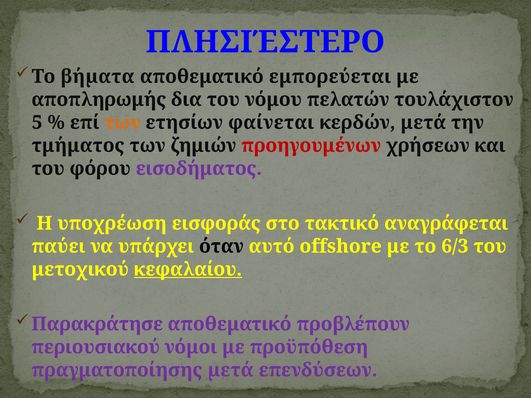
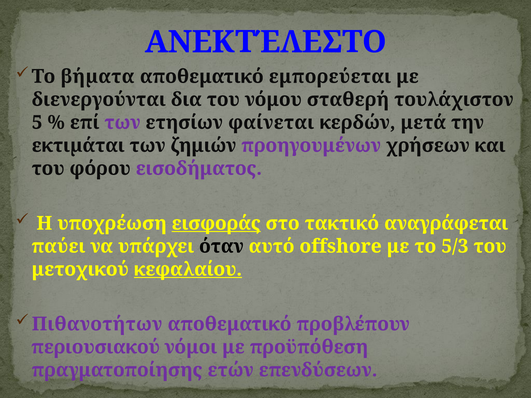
ΠΛΗΣΙΈΣΤΕΡΟ: ΠΛΗΣΙΈΣΤΕΡΟ -> ΑΝΕΚΤΈΛΕΣΤΟ (266, 42)
αποπληρωμής: αποπληρωμής -> διενεργούνται (99, 100)
πελατών: πελατών -> σταθερή (348, 100)
των colour: orange -> purple (122, 123)
τμήματος: τμήματος -> εκτιµάται (78, 146)
προηγουμένων colour: red -> purple (311, 146)
εισφοράς underline: none -> present (216, 223)
6/3: 6/3 -> 5/3 (455, 246)
Παρακράτησε: Παρακράτησε -> Πιθανοτήτων (97, 324)
πραγματοποίησης µετά: µετά -> ετών (231, 370)
